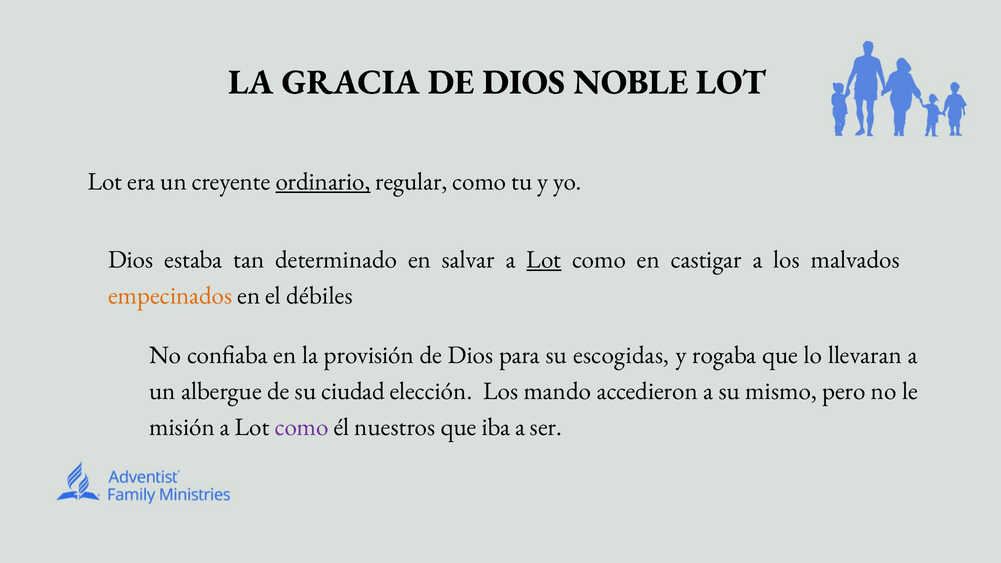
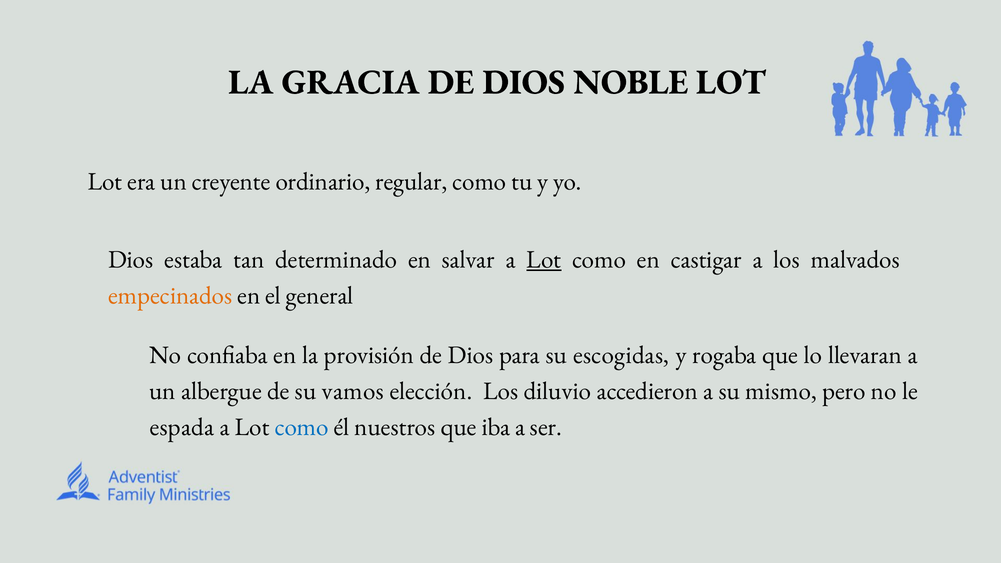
ordinario underline: present -> none (323, 182)
débiles: débiles -> general (320, 295)
ciudad: ciudad -> vamos (353, 391)
mando: mando -> diluvio (557, 391)
misión: misión -> espada (182, 427)
como colour: purple -> blue (302, 427)
